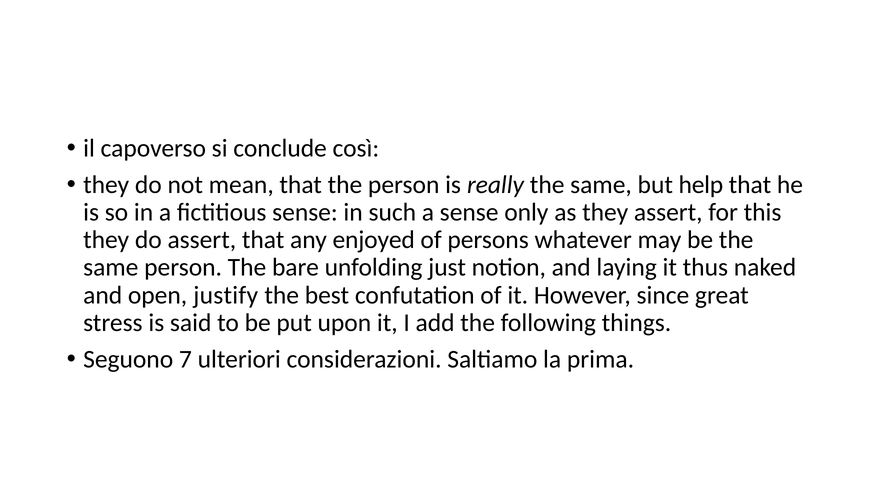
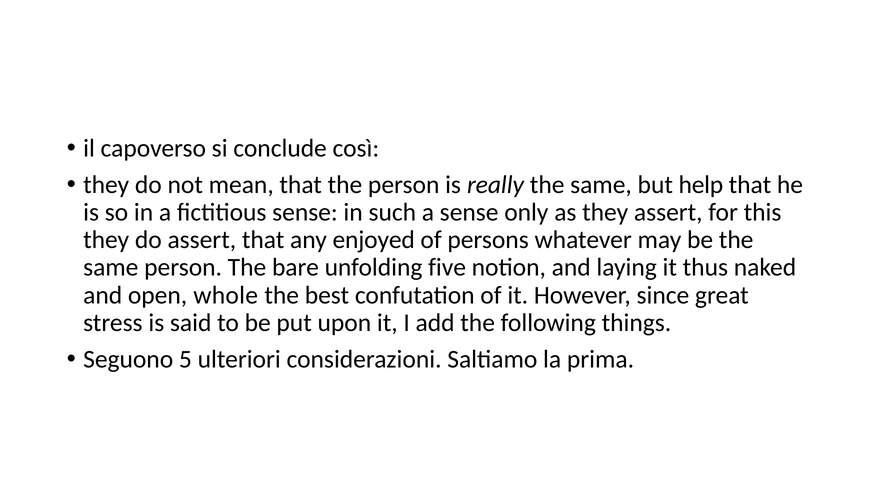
just: just -> five (447, 267)
justify: justify -> whole (226, 295)
7: 7 -> 5 (185, 359)
